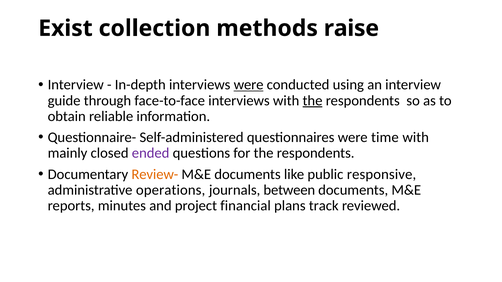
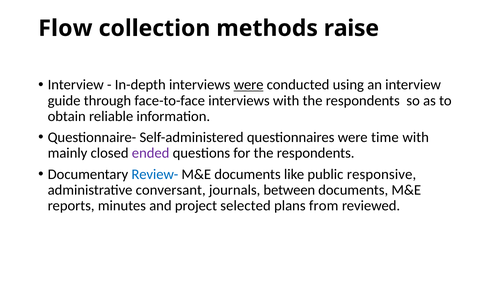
Exist: Exist -> Flow (65, 28)
the underline: present -> none (313, 101)
Review- colour: orange -> blue (155, 174)
operations: operations -> conversant (171, 190)
financial: financial -> selected (246, 206)
track: track -> from (324, 206)
